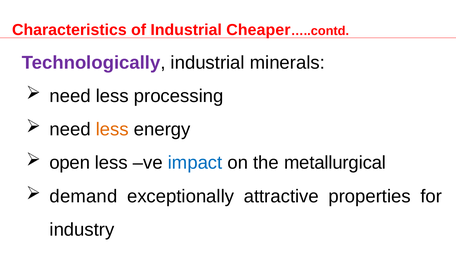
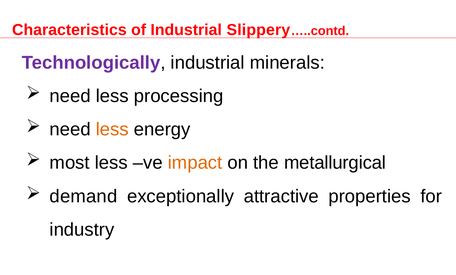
Cheaper: Cheaper -> Slippery (258, 30)
open: open -> most (70, 163)
impact colour: blue -> orange (195, 163)
